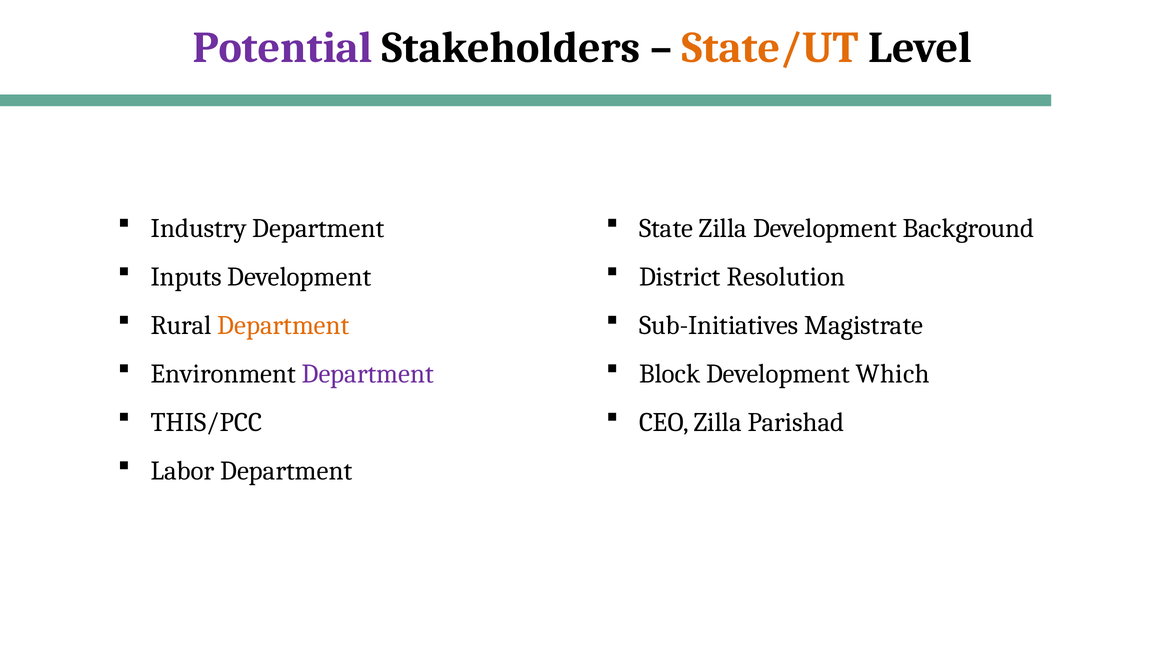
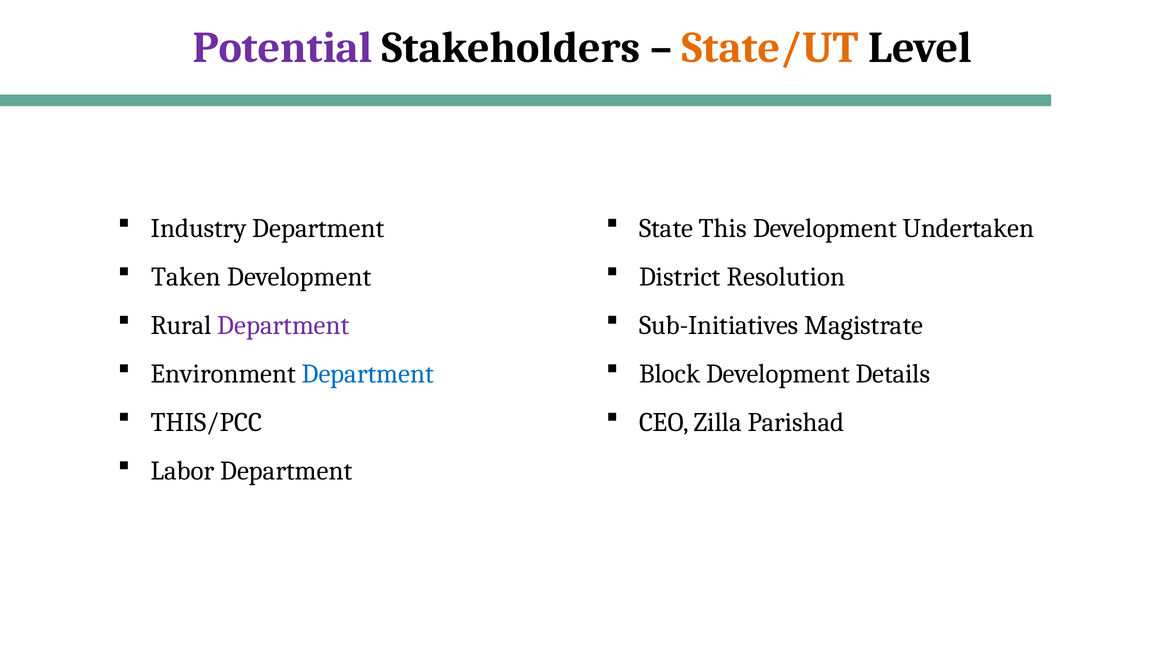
State Zilla: Zilla -> This (723, 228)
Background: Background -> Undertaken (968, 228)
Inputs: Inputs -> Taken (186, 277)
Department colour: orange -> purple (283, 325)
Department colour: purple -> blue (368, 374)
Which: Which -> Details (893, 374)
